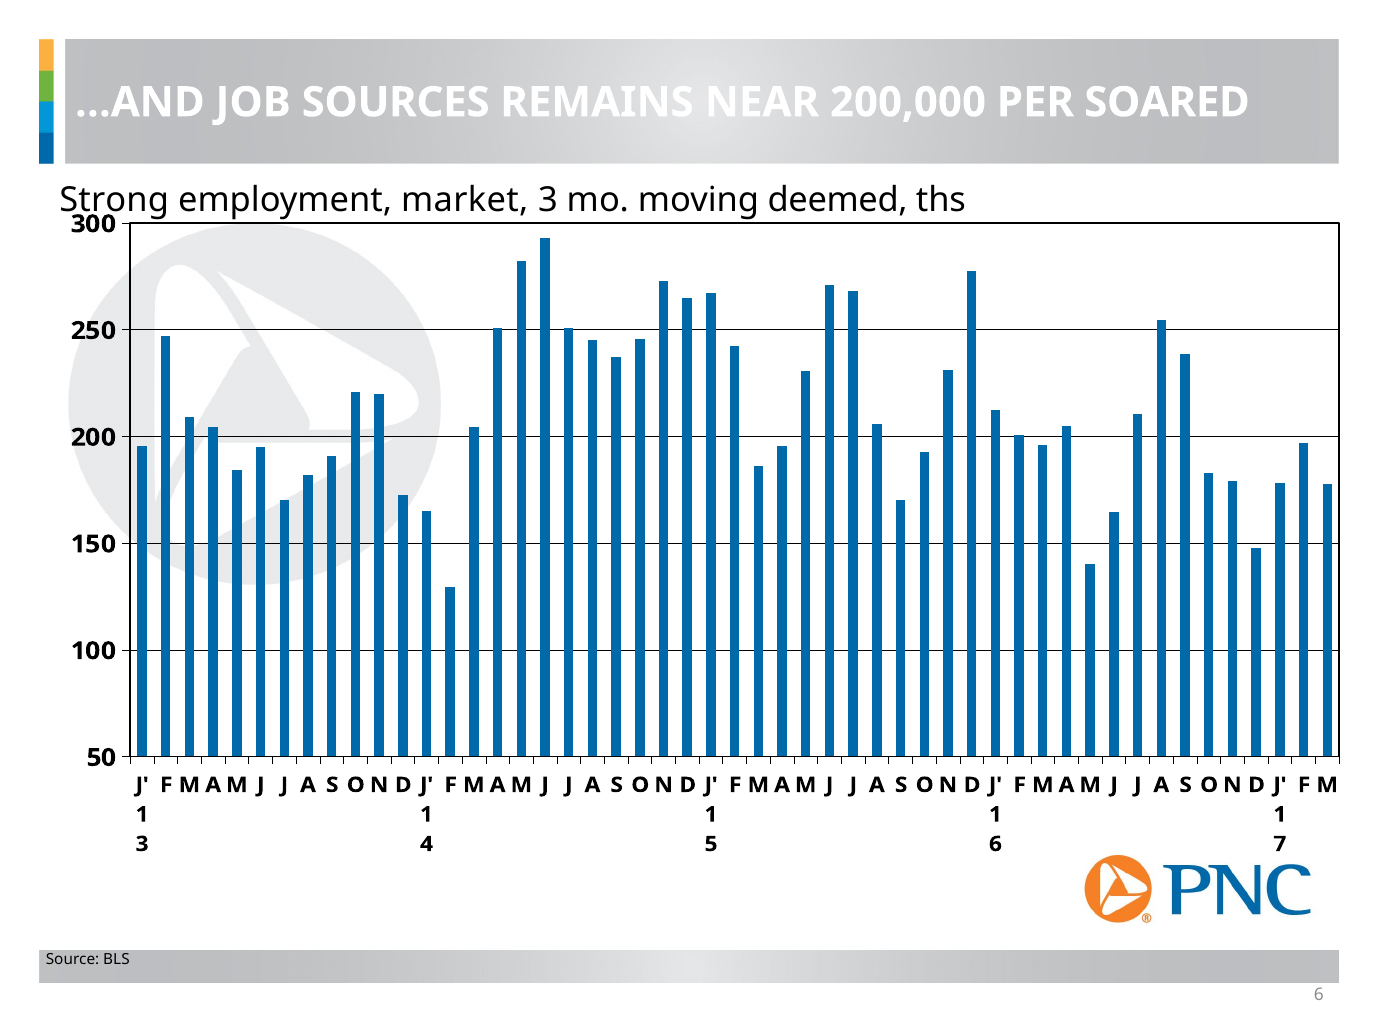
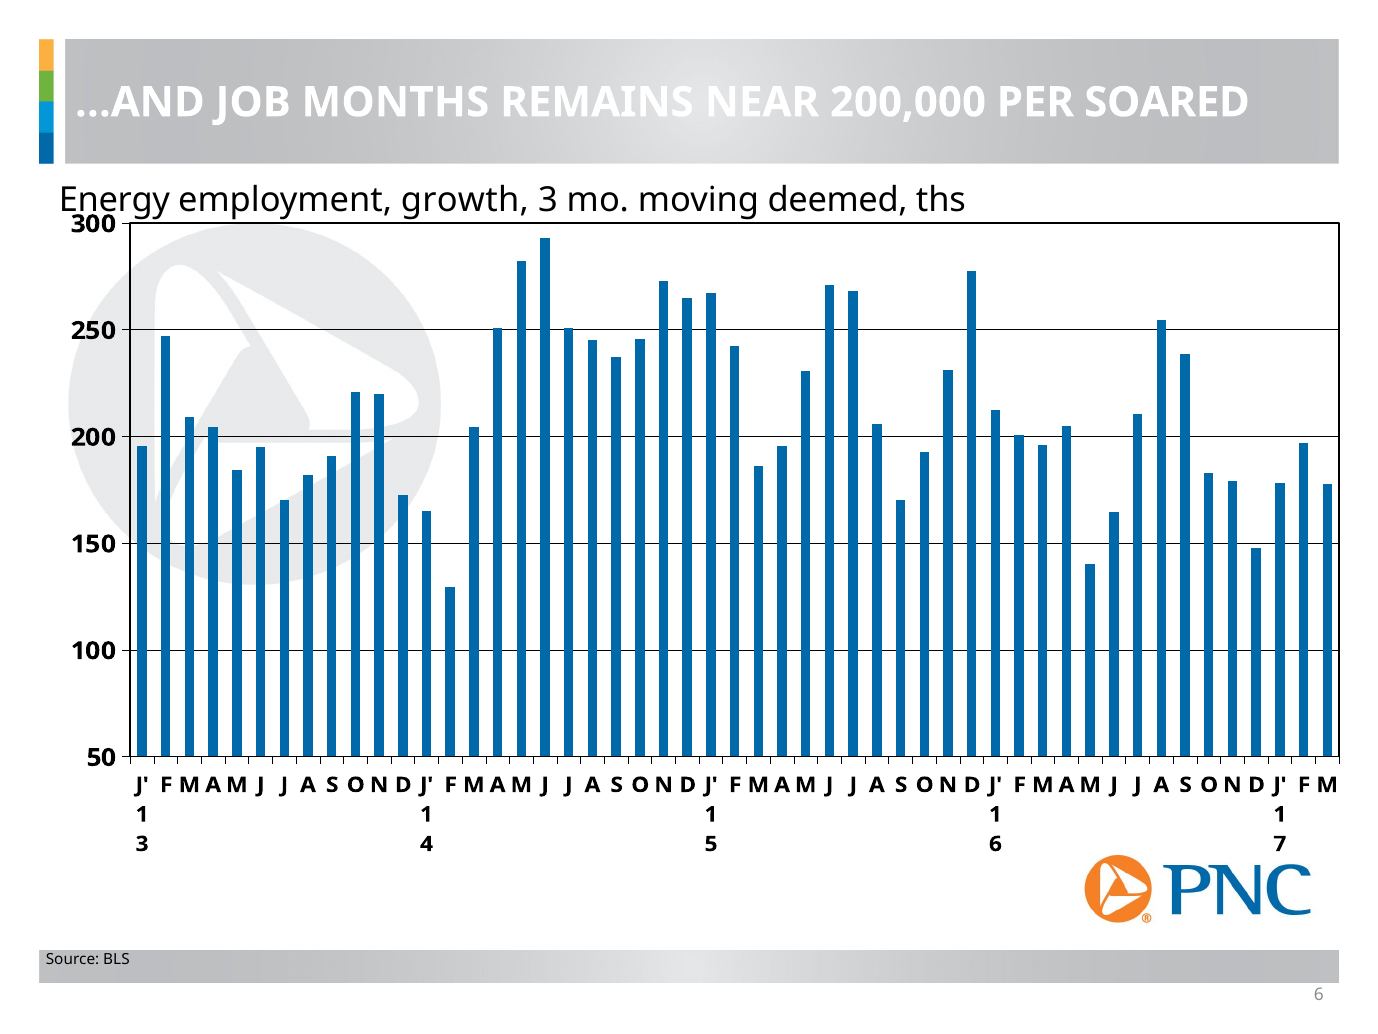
SOURCES: SOURCES -> MONTHS (395, 102)
Strong: Strong -> Energy (114, 200)
market: market -> growth (465, 200)
